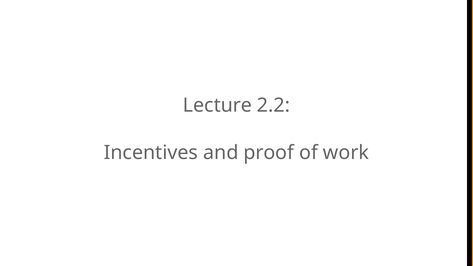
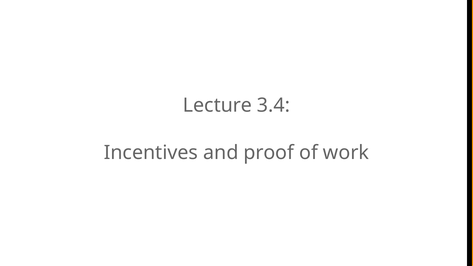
2.2: 2.2 -> 3.4 (274, 105)
